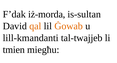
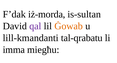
qal colour: orange -> purple (35, 26)
tal-twajjeb: tal-twajjeb -> tal-qrabatu (82, 38)
tmien: tmien -> imma (14, 50)
